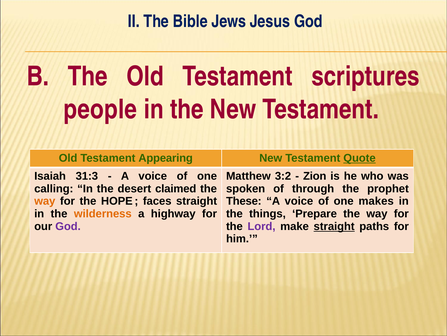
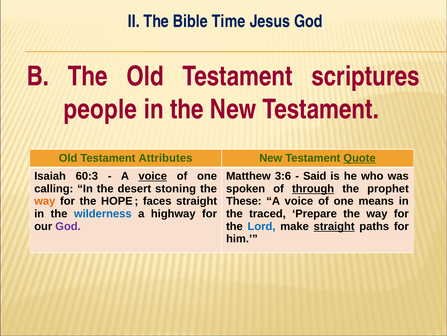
Jews: Jews -> Time (229, 21)
Appearing: Appearing -> Attributes (166, 158)
31:3: 31:3 -> 60:3 (87, 176)
voice underline: none -> present (153, 176)
3:2: 3:2 -> 3:6 (283, 176)
Zion: Zion -> Said (315, 176)
claimed: claimed -> stoning (176, 188)
through underline: none -> present (313, 188)
makes: makes -> means (376, 201)
wilderness colour: orange -> blue (103, 213)
things: things -> traced (267, 213)
Lord colour: purple -> blue (262, 226)
